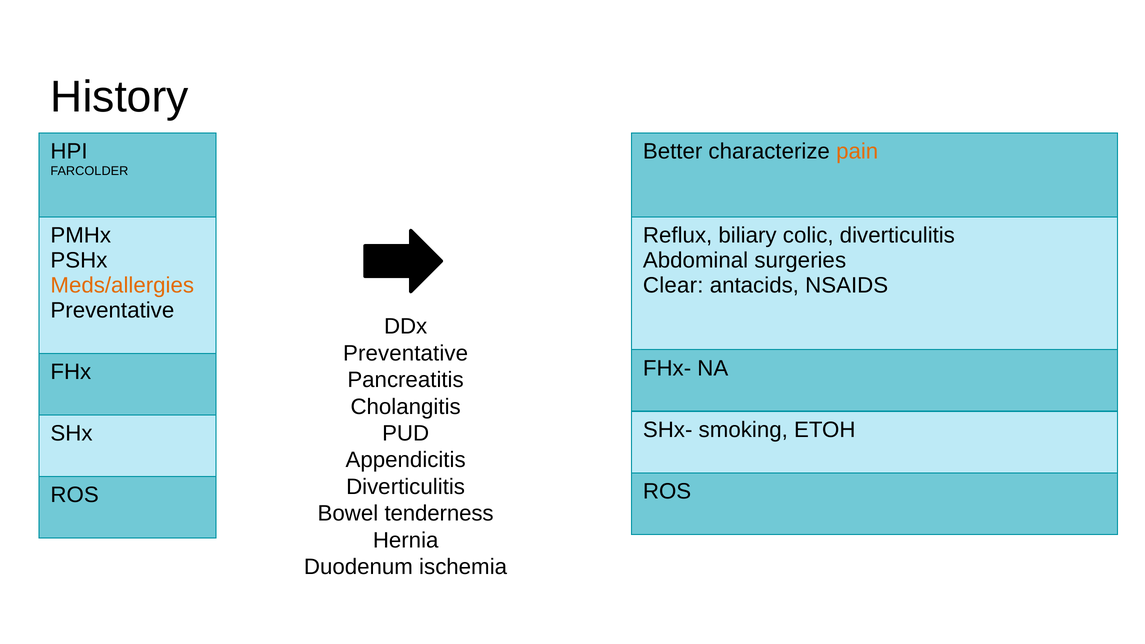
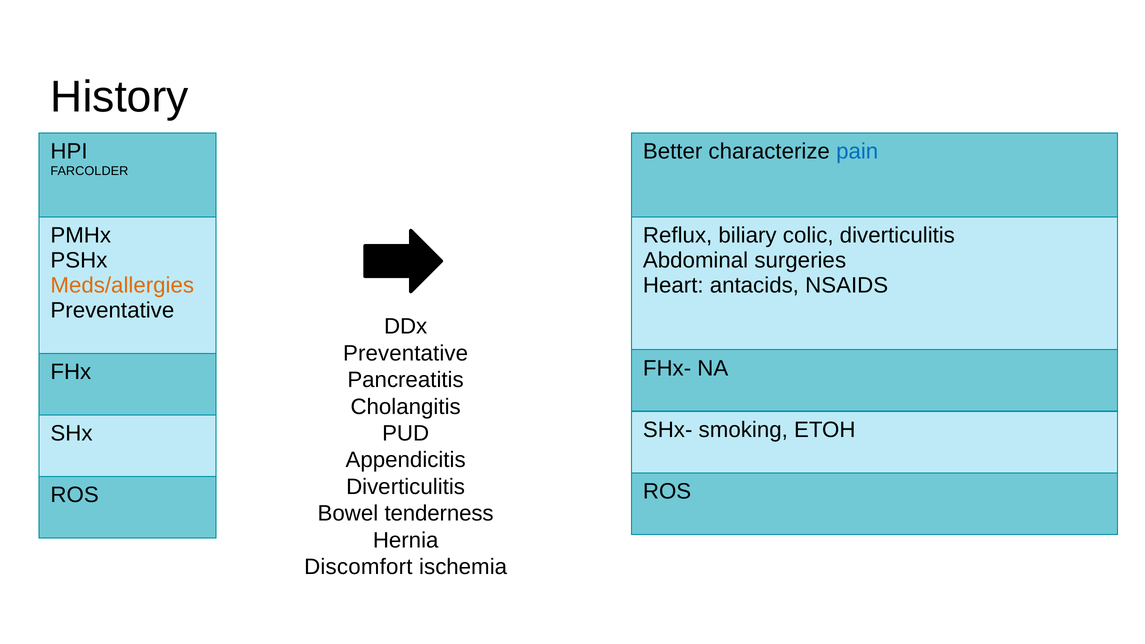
pain colour: orange -> blue (857, 152)
Clear: Clear -> Heart (673, 286)
Duodenum: Duodenum -> Discomfort (358, 567)
